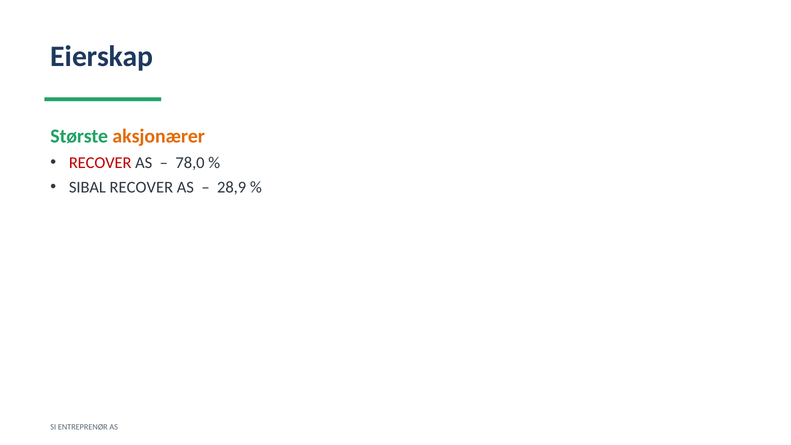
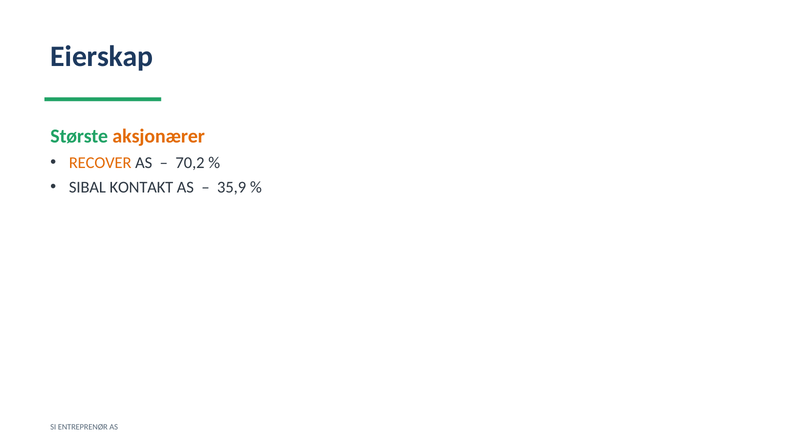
RECOVER colour: red -> orange (100, 163)
78,0: 78,0 -> 70,2 (190, 163)
SIBAL RECOVER: RECOVER -> KONTAKT (141, 187)
28,9: 28,9 -> 35,9 (232, 187)
